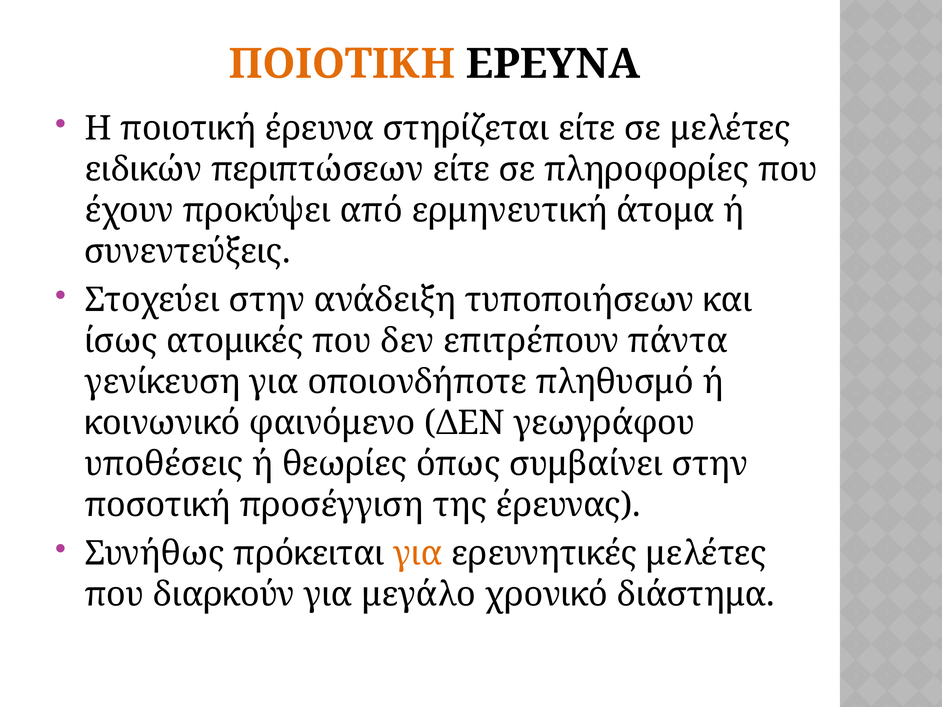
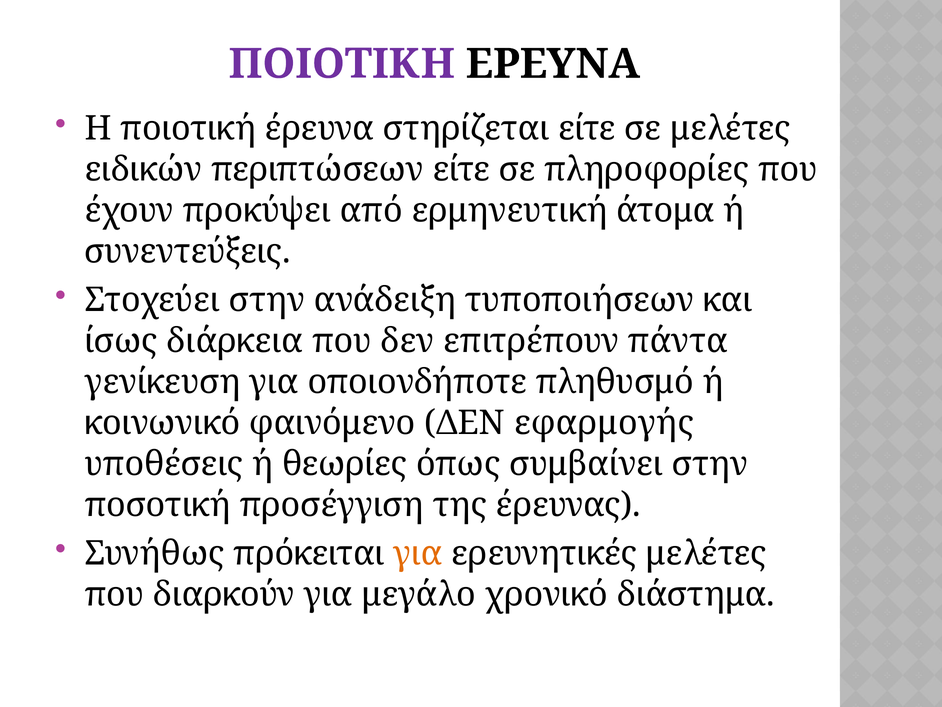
ΠΟΙΟΤΙΚΗ colour: orange -> purple (342, 64)
ατομικές: ατομικές -> διάρκεια (235, 341)
γεωγράφου: γεωγράφου -> εφαρμογής (604, 423)
